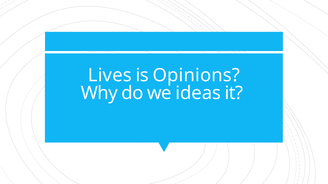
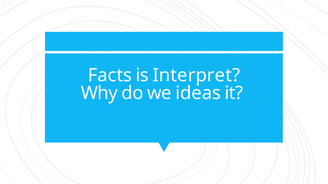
Lives: Lives -> Facts (110, 76)
Opinions: Opinions -> Interpret (196, 76)
